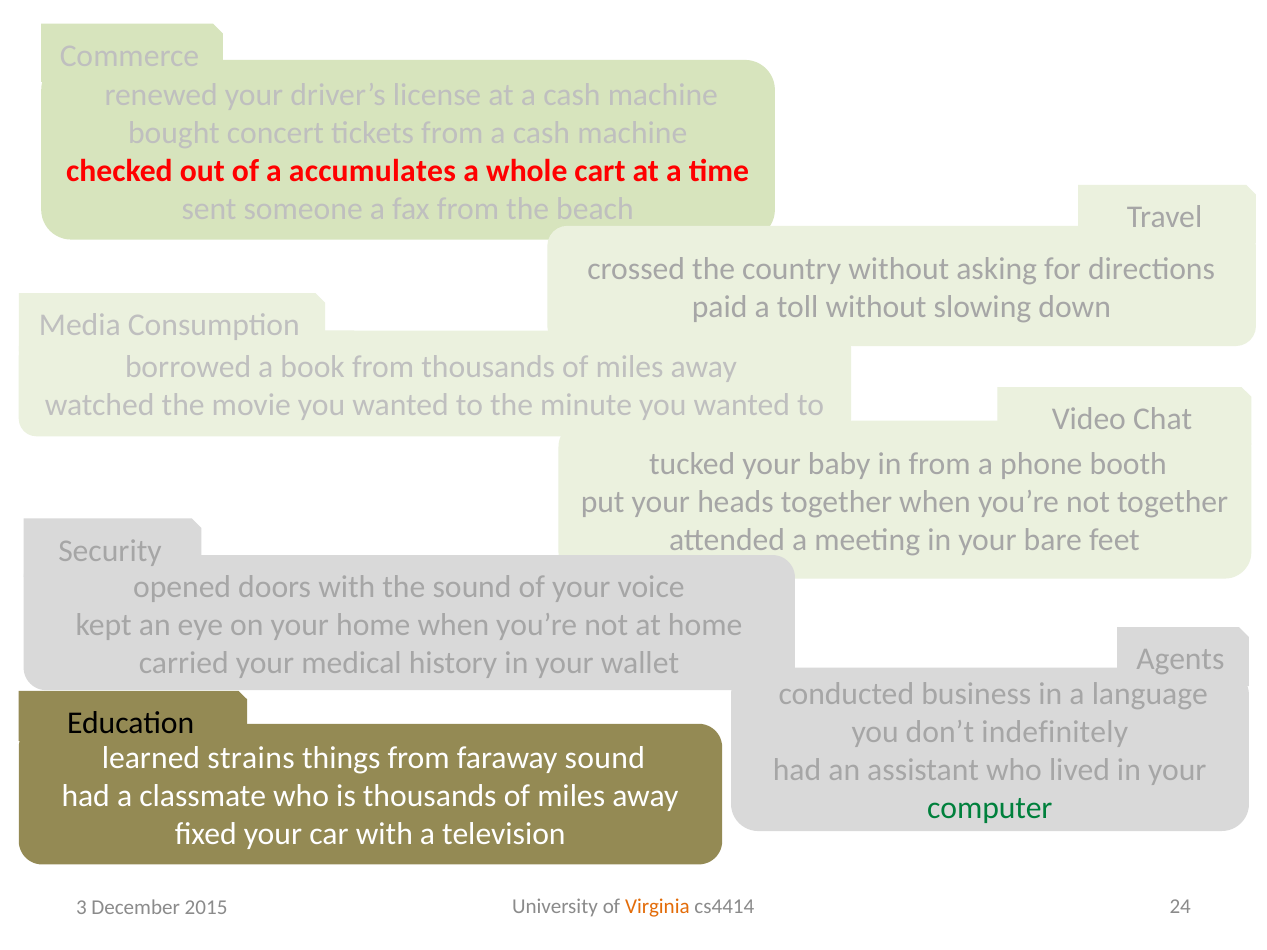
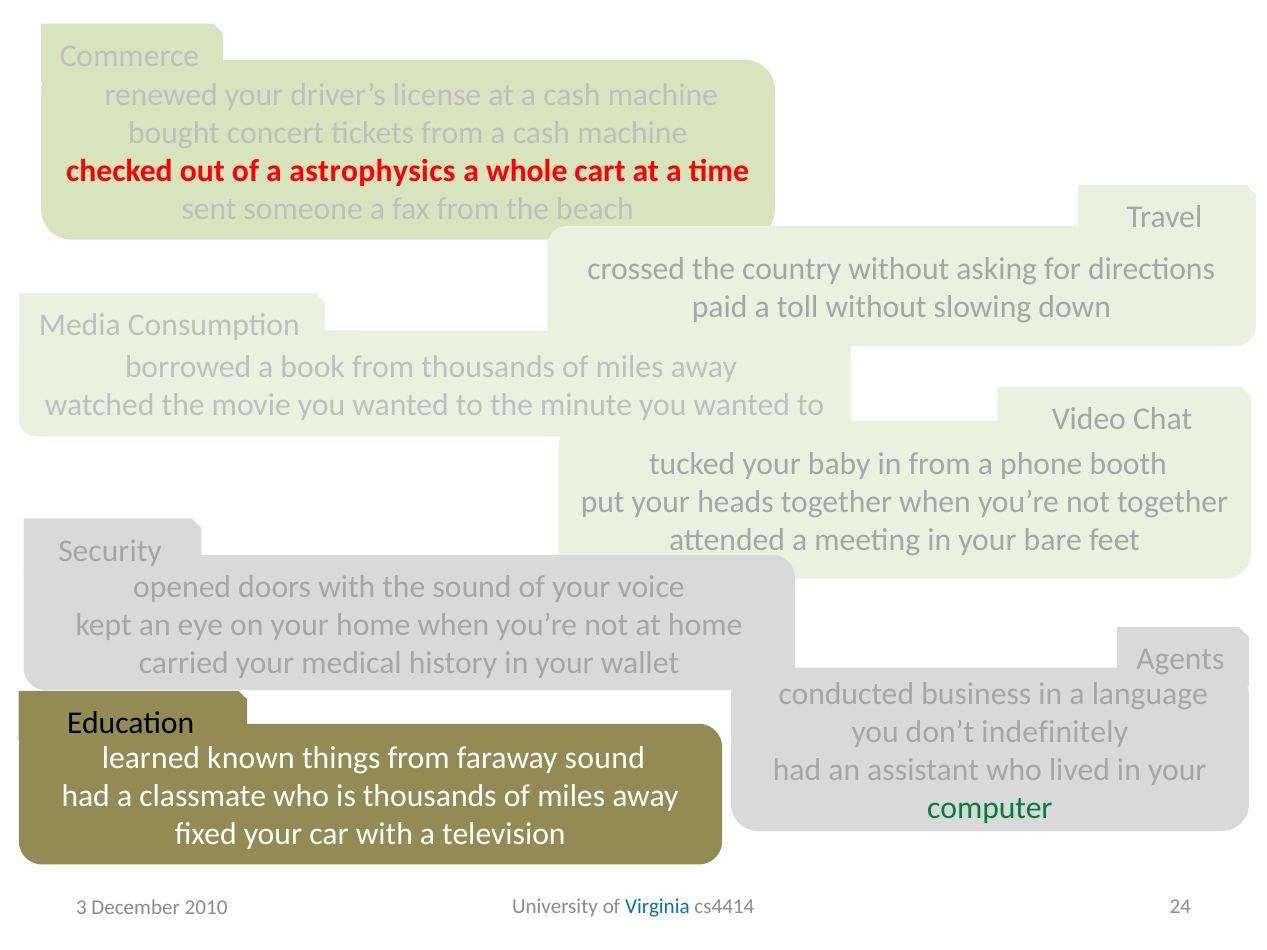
accumulates: accumulates -> astrophysics (372, 171)
strains: strains -> known (251, 759)
Virginia colour: orange -> blue (657, 907)
2015: 2015 -> 2010 (206, 907)
